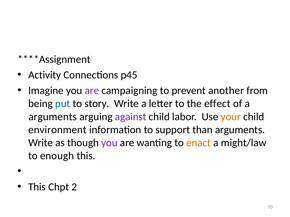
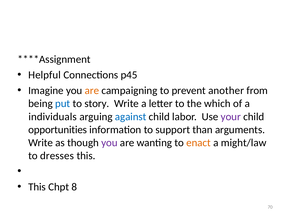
Activity: Activity -> Helpful (45, 75)
are colour: purple -> orange (92, 91)
effect: effect -> which (217, 104)
arguments: arguments -> individuals (53, 117)
against colour: purple -> blue (131, 117)
your colour: orange -> purple (231, 117)
environment: environment -> opportunities (58, 130)
enough: enough -> dresses (57, 156)
2: 2 -> 8 (74, 187)
